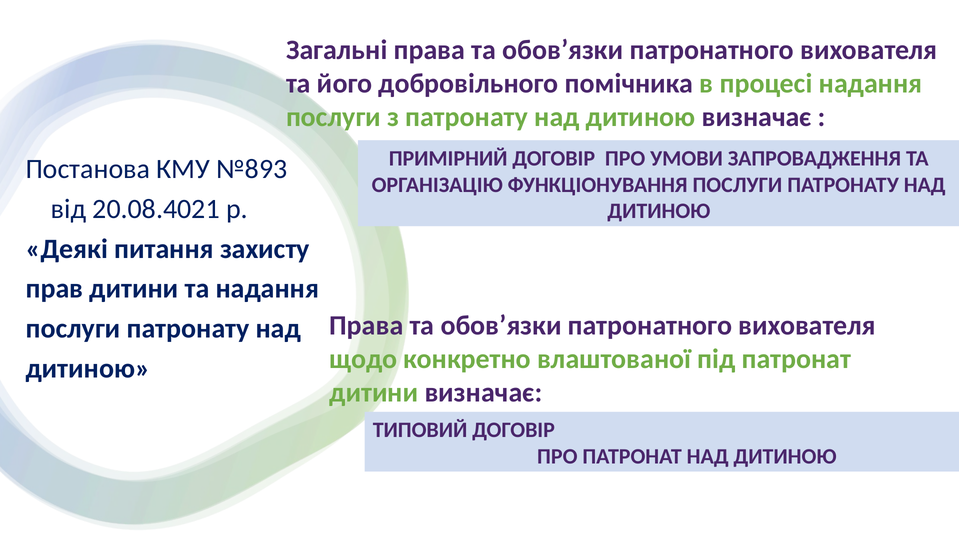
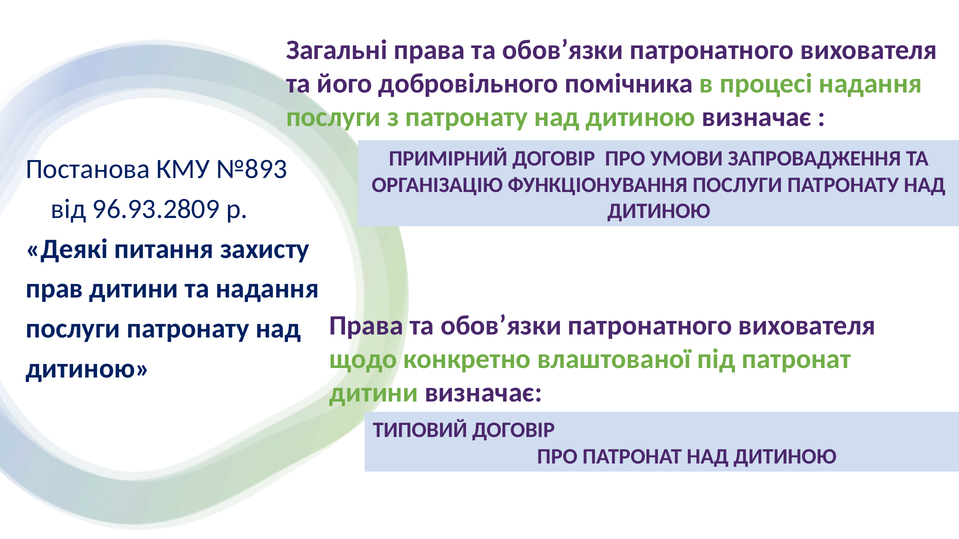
20.08.4021: 20.08.4021 -> 96.93.2809 (156, 209)
